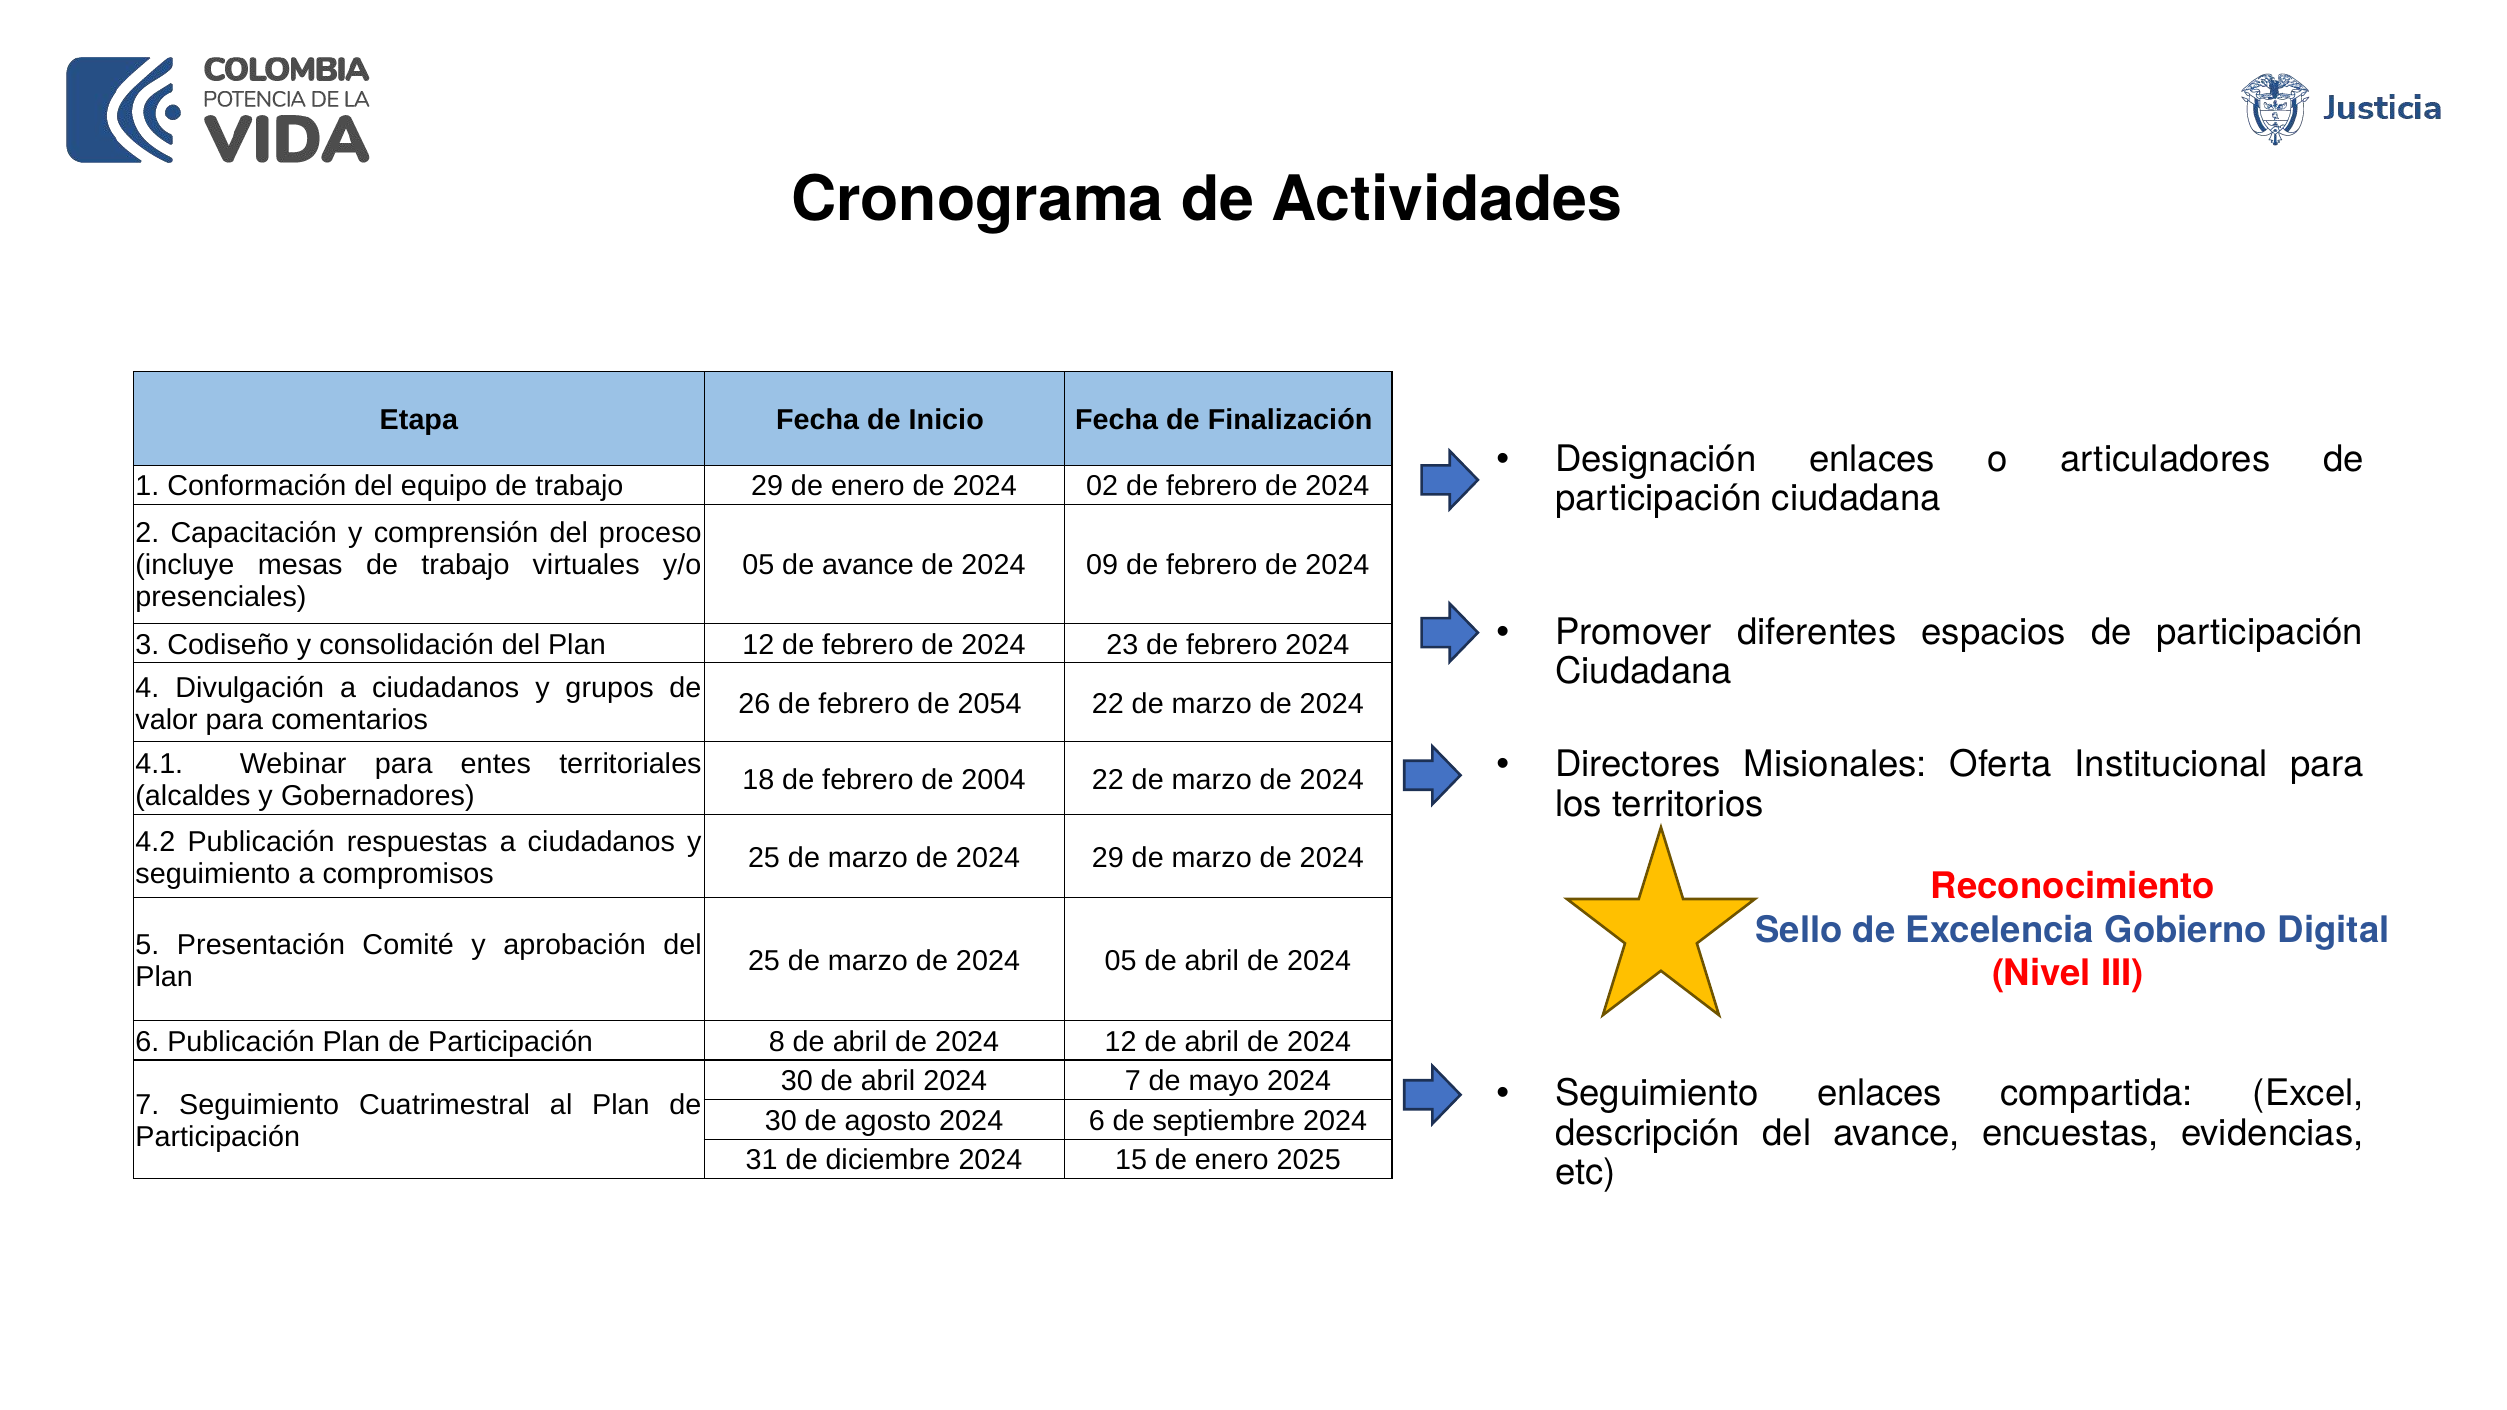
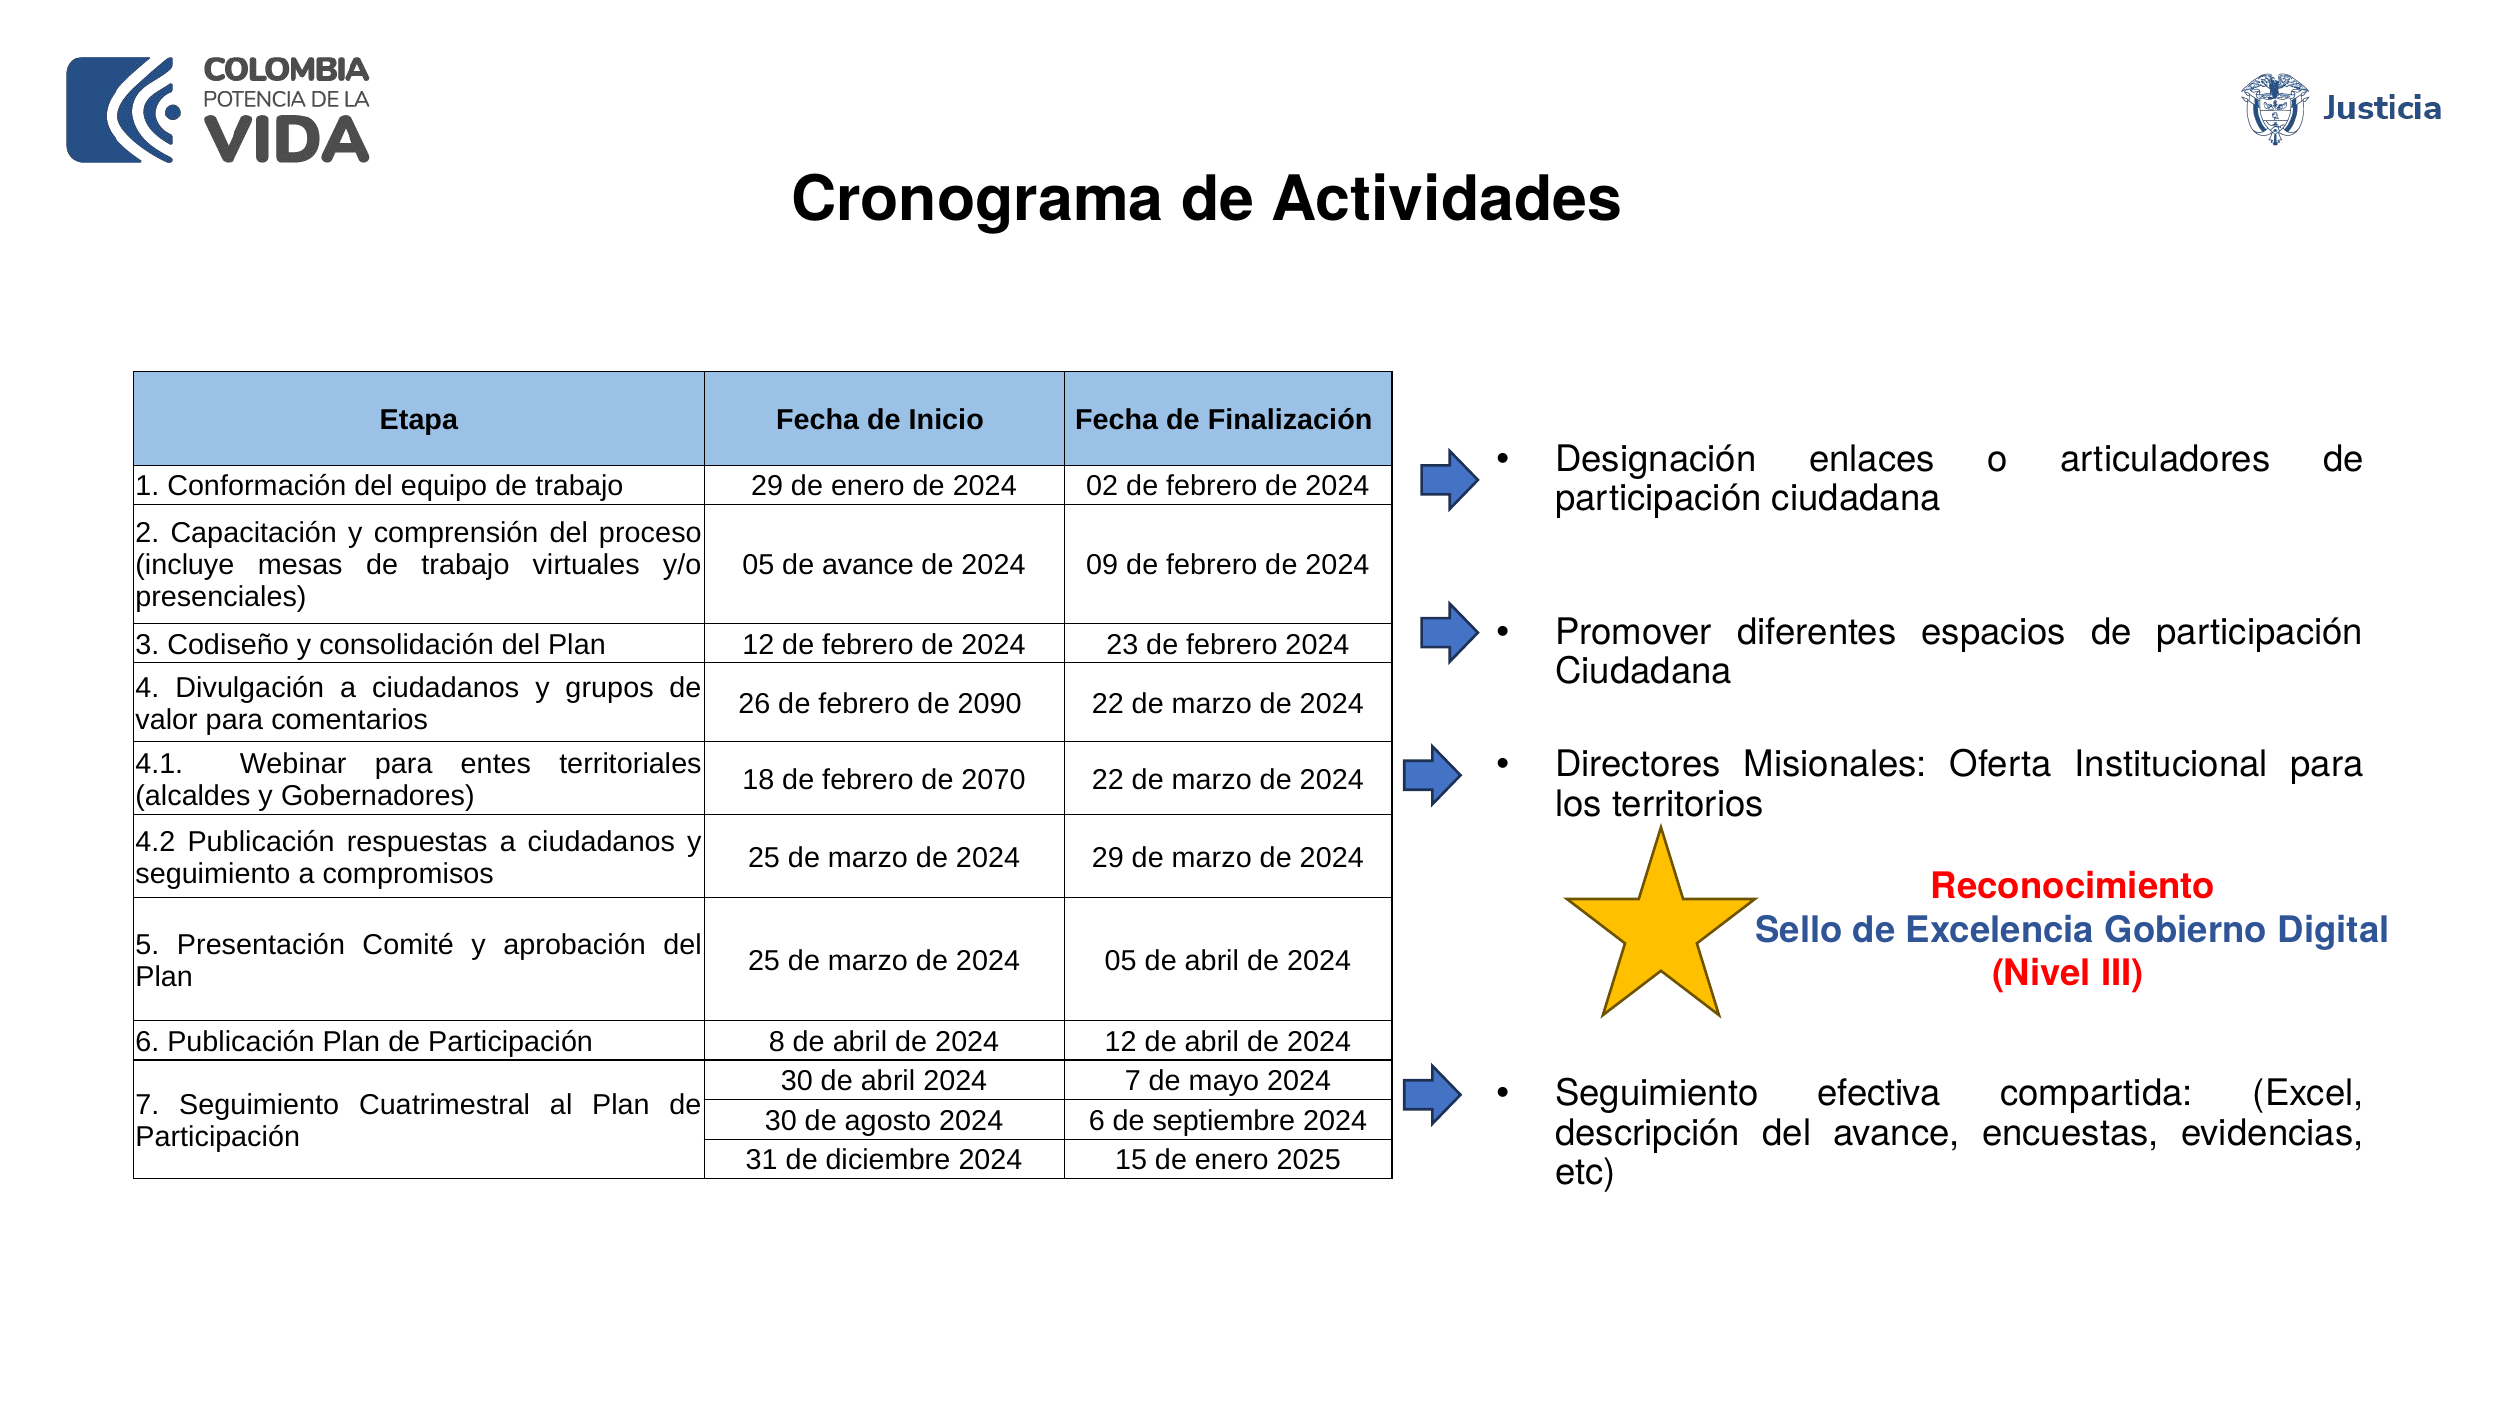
2054: 2054 -> 2090 (990, 704)
2004: 2004 -> 2070 (993, 780)
Seguimiento enlaces: enlaces -> efectiva (1879, 1094)
